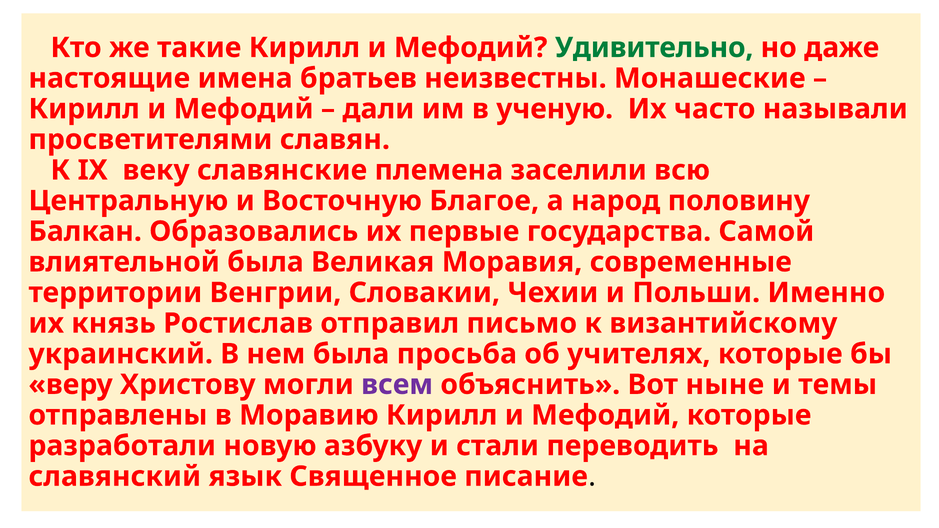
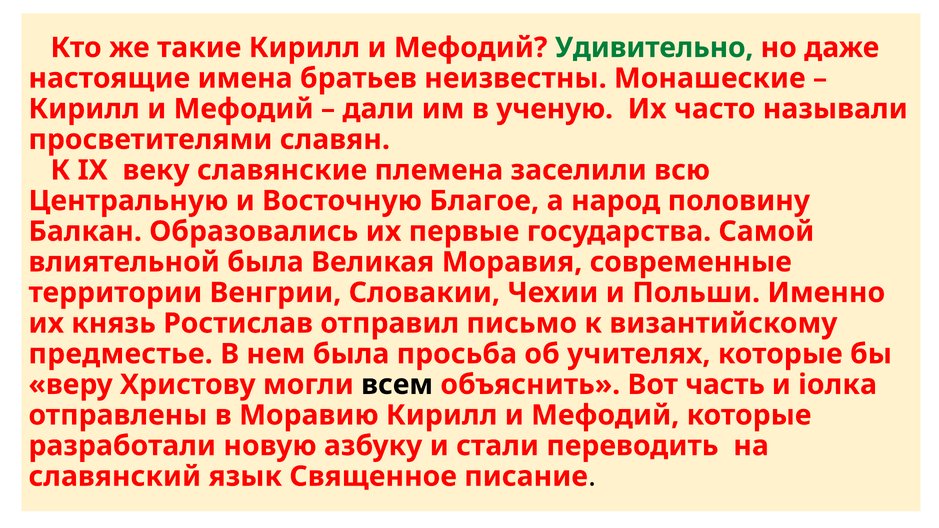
украинский: украинский -> предместье (121, 354)
всем colour: purple -> black (397, 385)
ныне: ныне -> часть (725, 385)
темы: темы -> iолка (838, 385)
